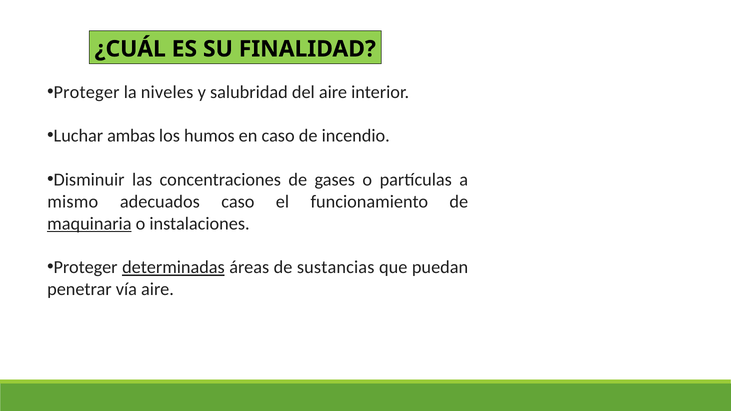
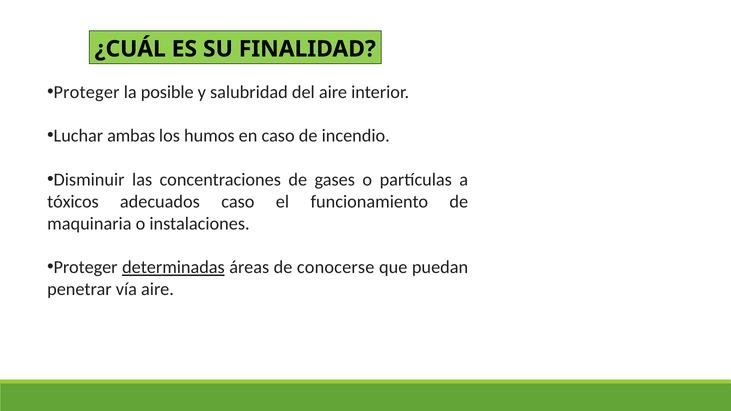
niveles: niveles -> posible (167, 92)
mismo: mismo -> tóxicos (73, 202)
maquinaria underline: present -> none (89, 224)
sustancias: sustancias -> conocerse (336, 268)
